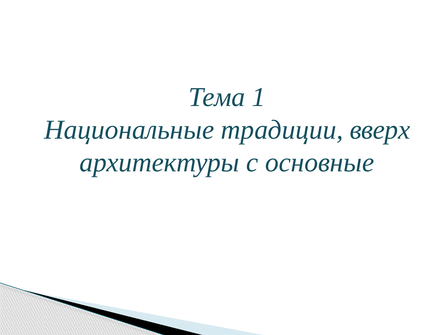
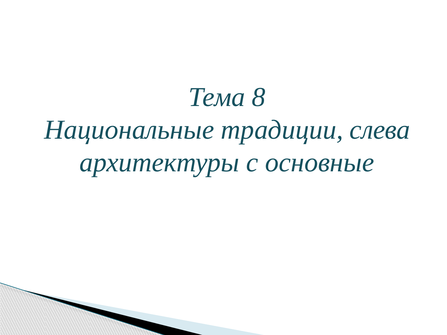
1: 1 -> 8 (259, 97)
вверх: вверх -> слева (380, 130)
